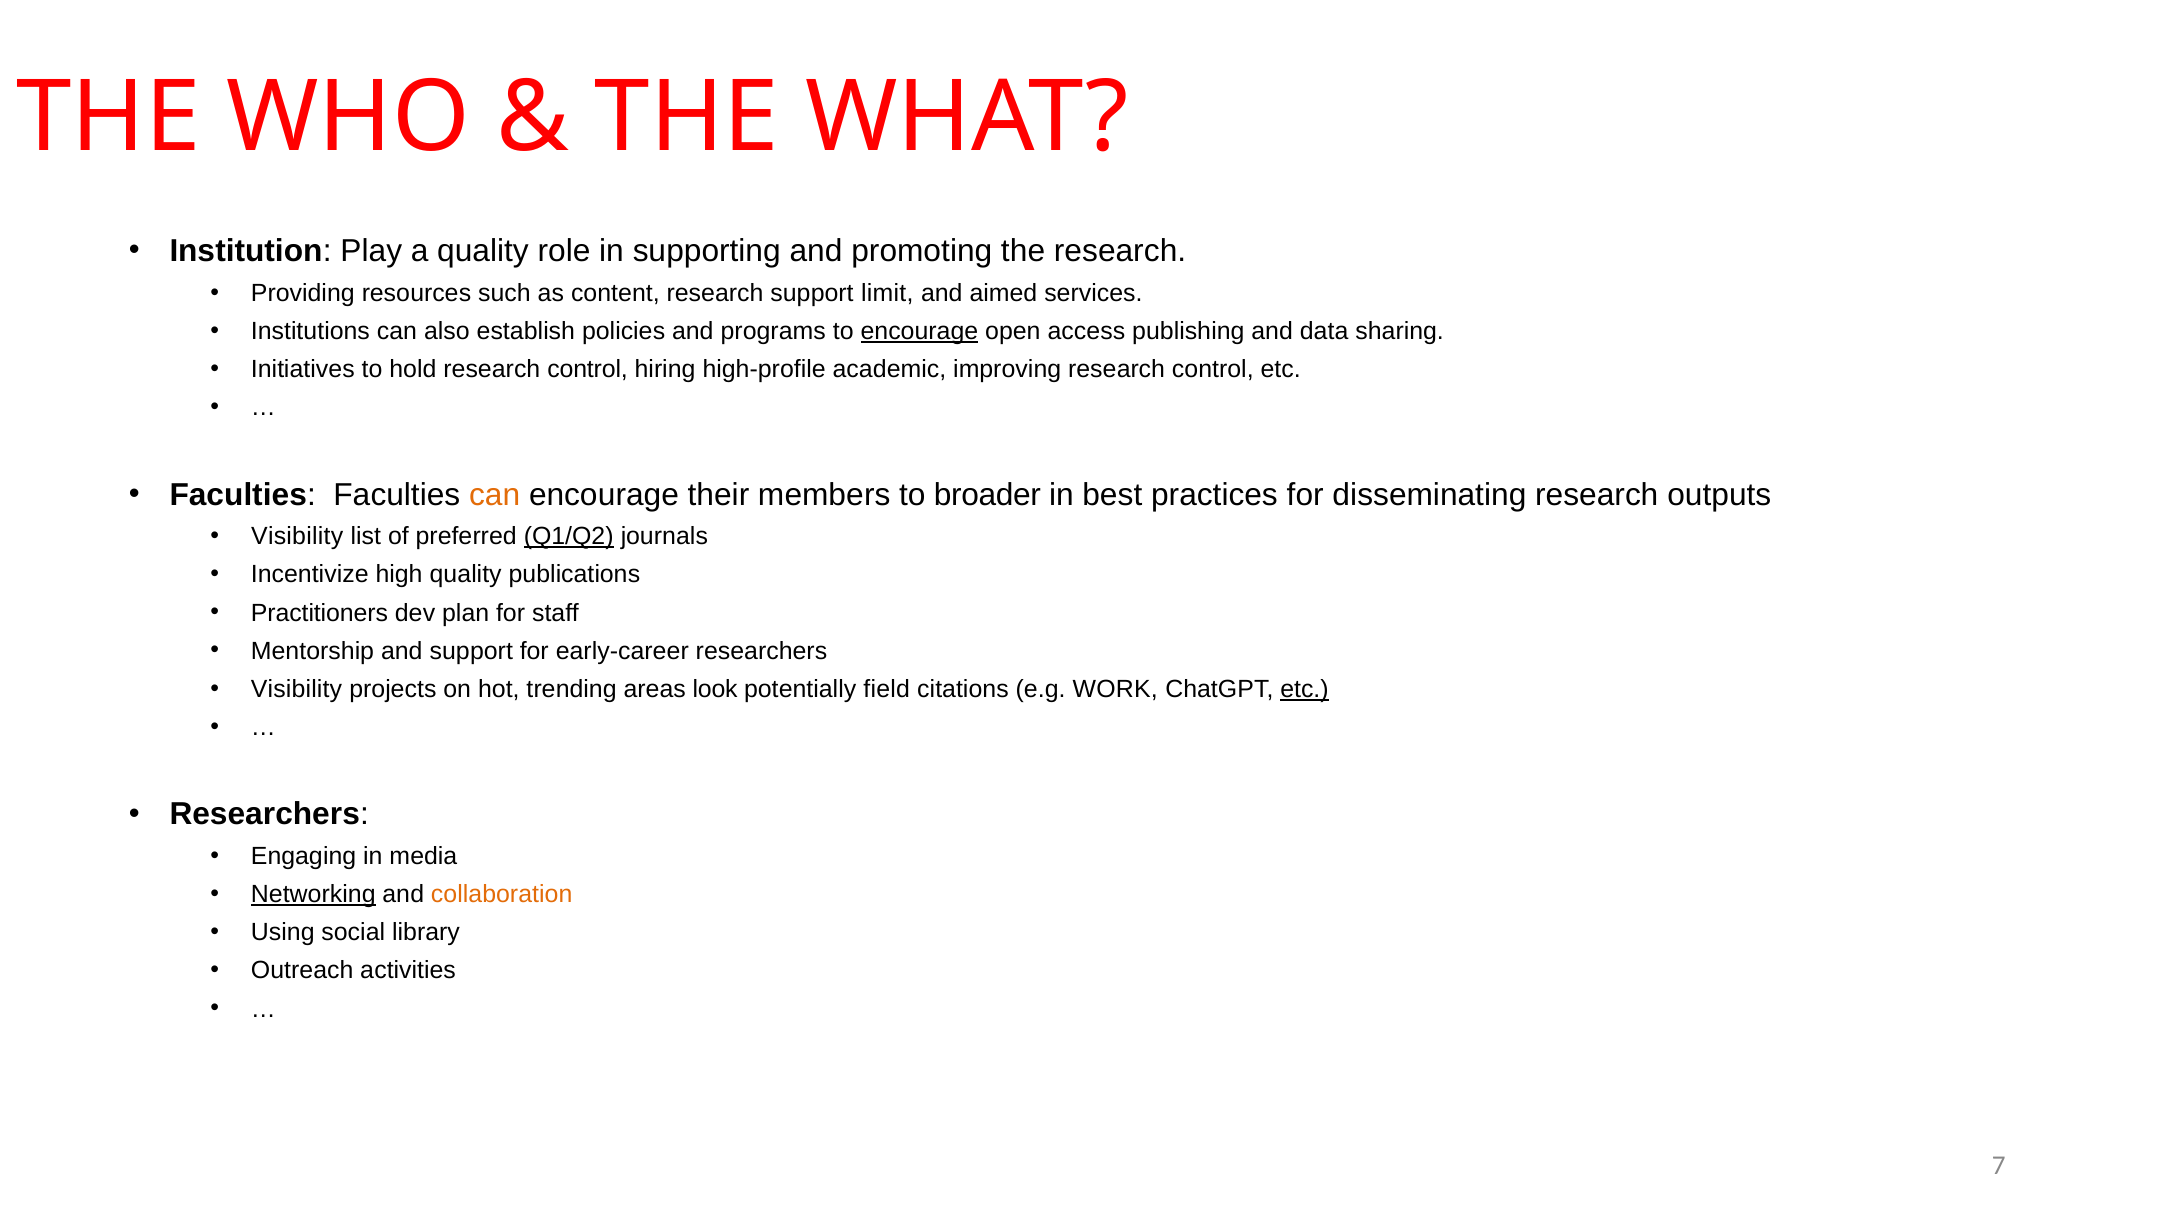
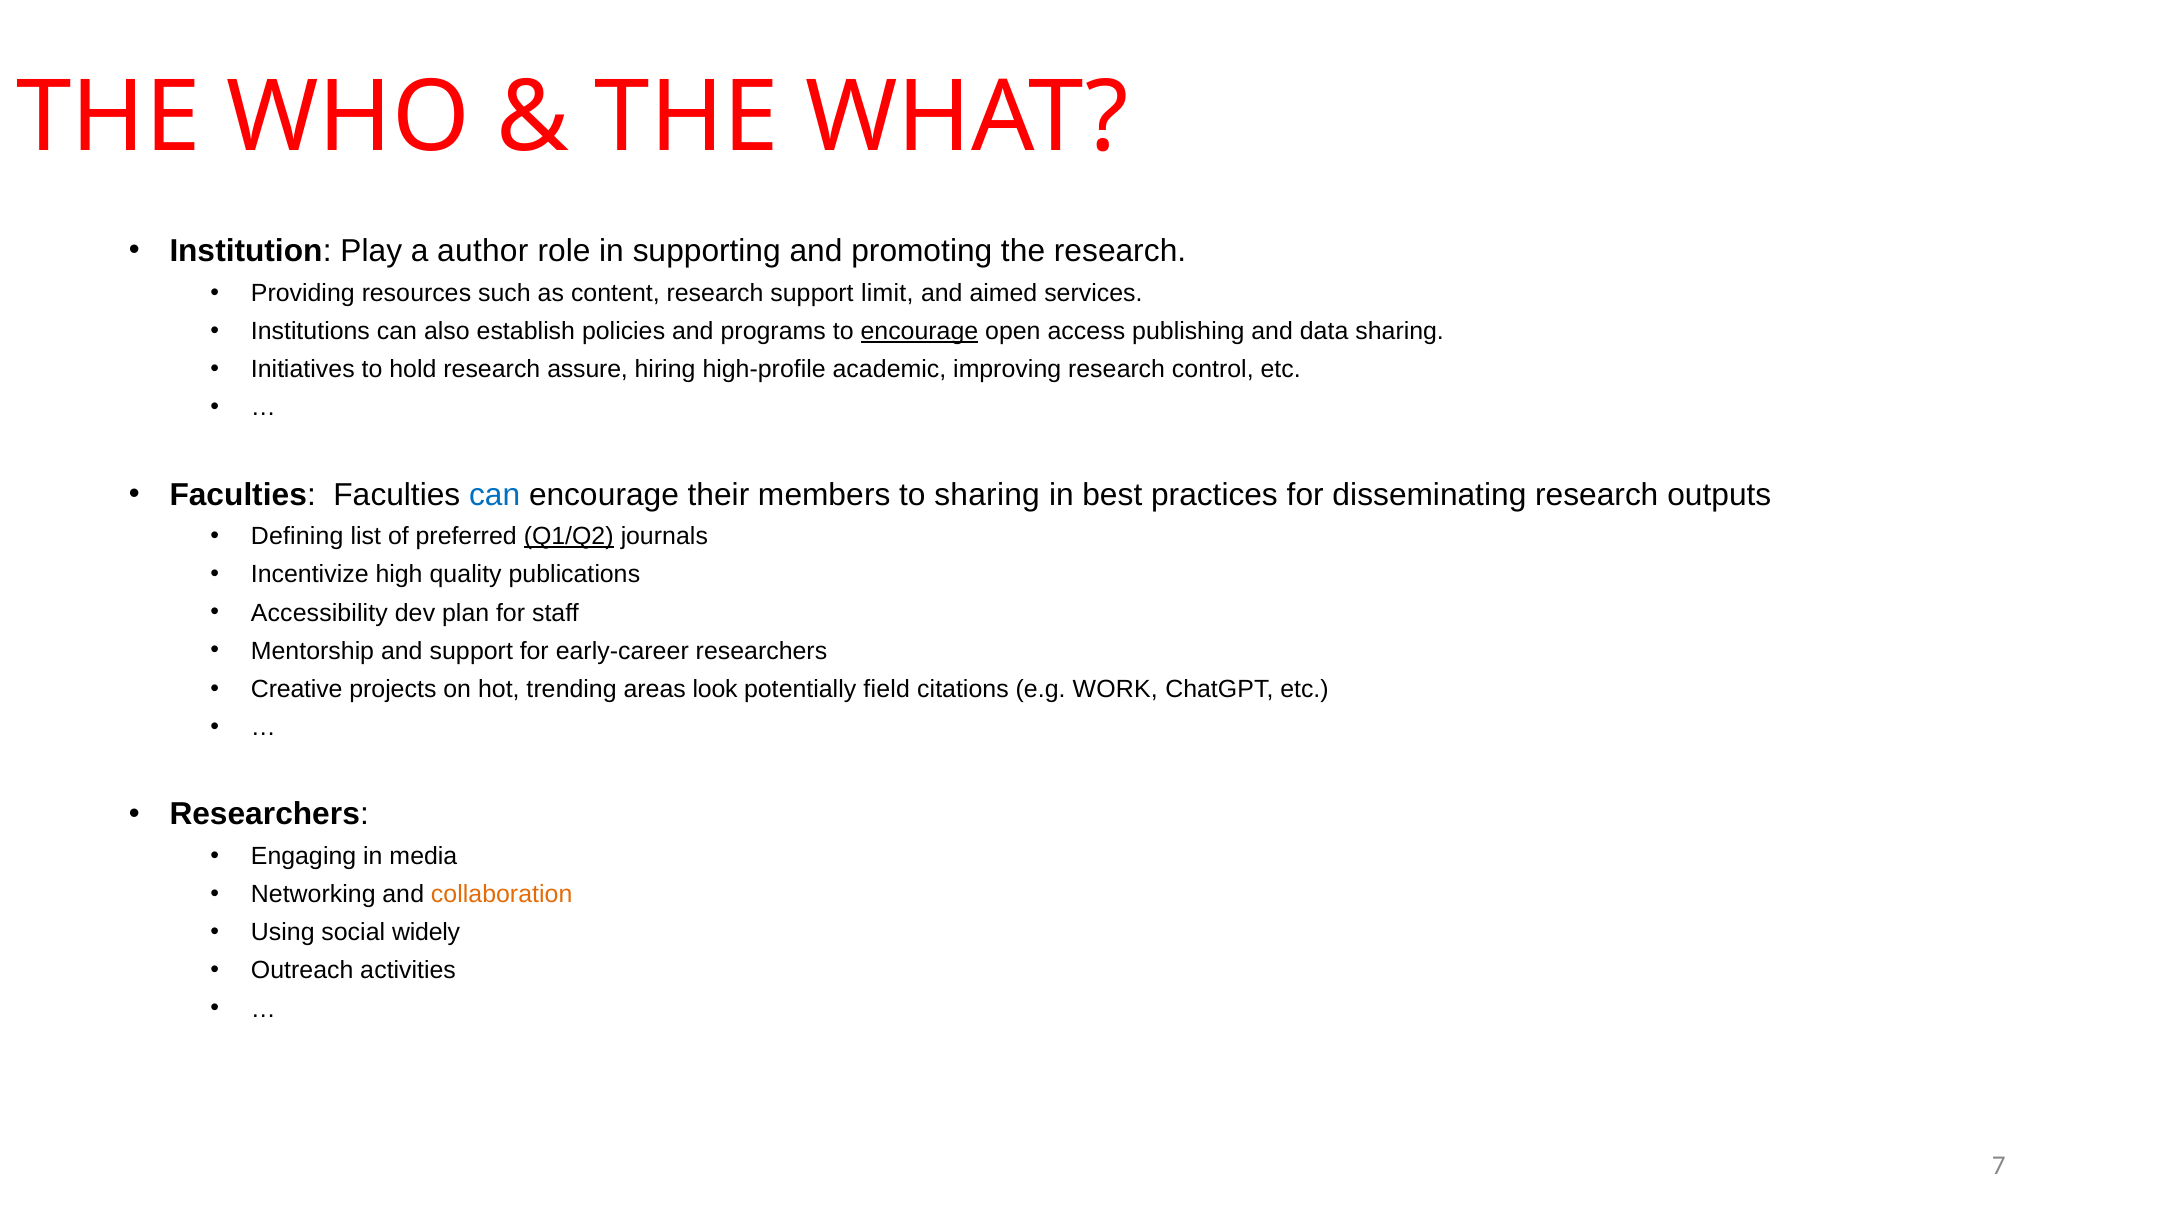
a quality: quality -> author (483, 251)
hold research control: control -> assure (588, 369)
can colour: orange -> blue (495, 495)
to broader: broader -> sharing (987, 495)
Visibility: Visibility -> Defining (297, 537)
Practitioners: Practitioners -> Accessibility (319, 613)
Visibility: Visibility -> Creative (297, 689)
etc underline: present -> none (1304, 689)
Networking underline: present -> none (313, 895)
library: library -> widely (426, 933)
